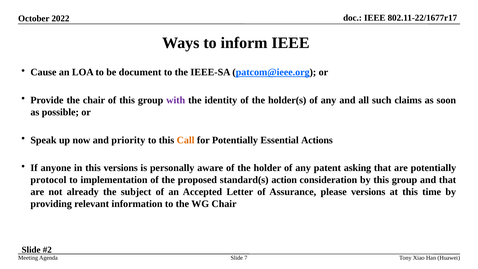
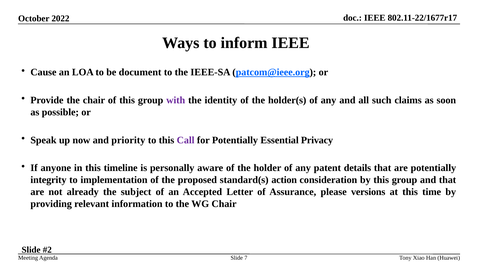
Call colour: orange -> purple (186, 140)
Actions: Actions -> Privacy (317, 140)
this versions: versions -> timeline (121, 168)
asking: asking -> details (357, 168)
protocol: protocol -> integrity (48, 180)
